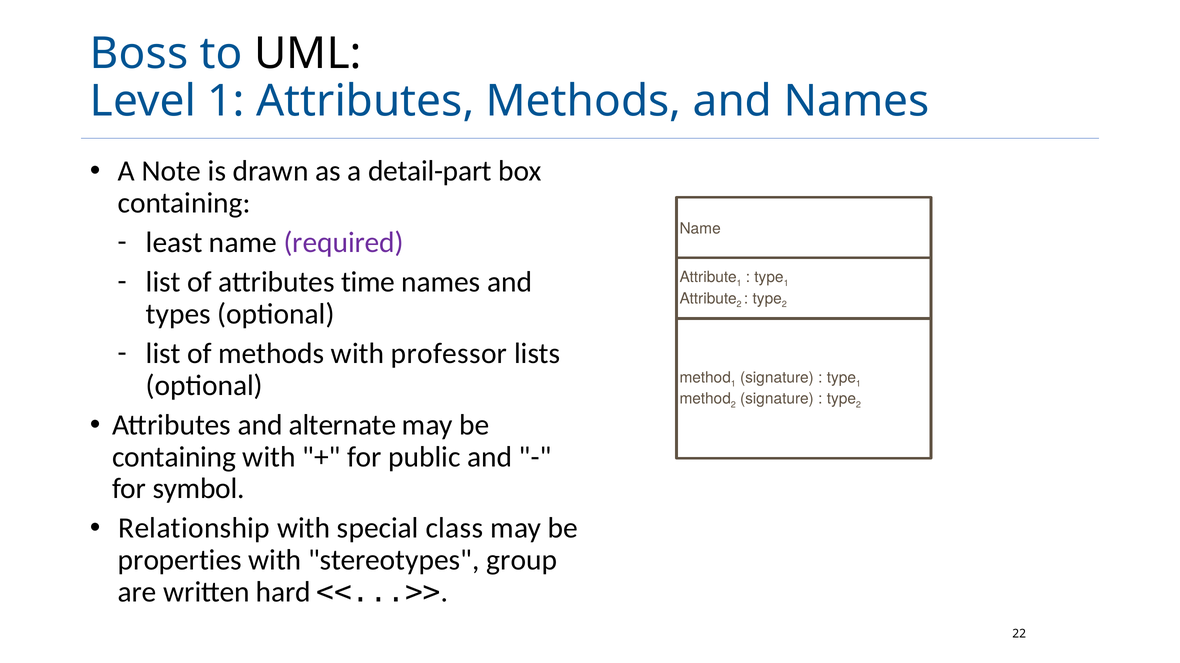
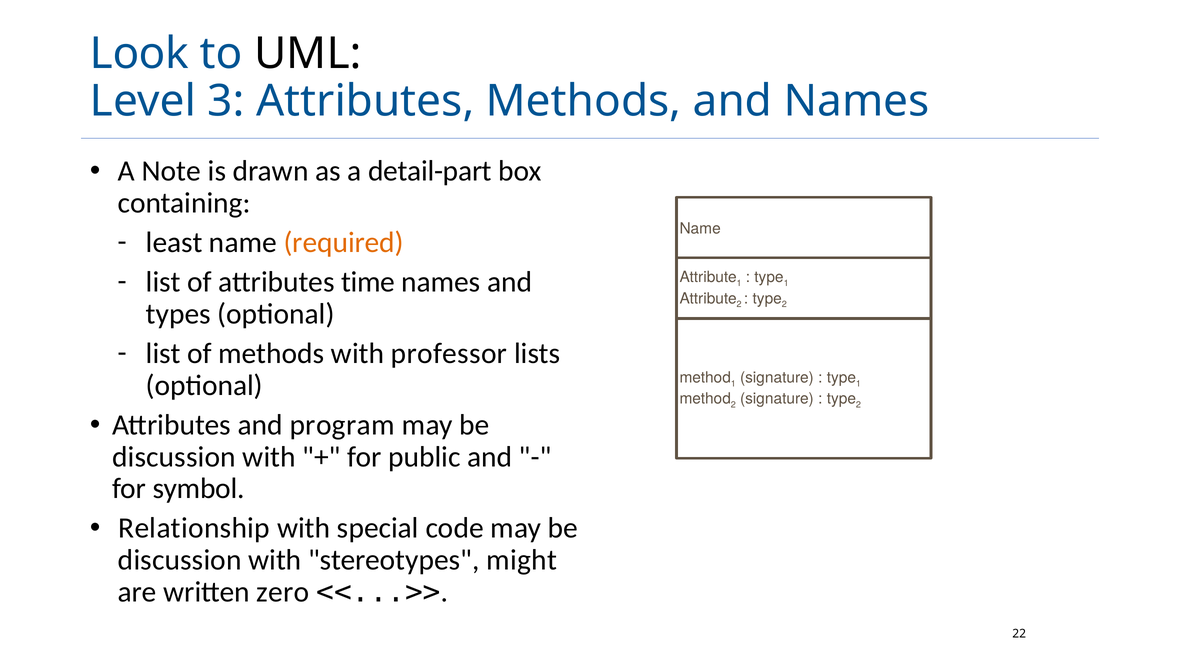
Boss: Boss -> Look (139, 54)
Level 1: 1 -> 3 (226, 101)
required colour: purple -> orange (344, 243)
alternate: alternate -> program (342, 425)
containing: containing -> discussion (174, 457)
class: class -> code (455, 529)
properties: properties -> discussion (180, 561)
group: group -> might (522, 561)
hard: hard -> zero (283, 592)
